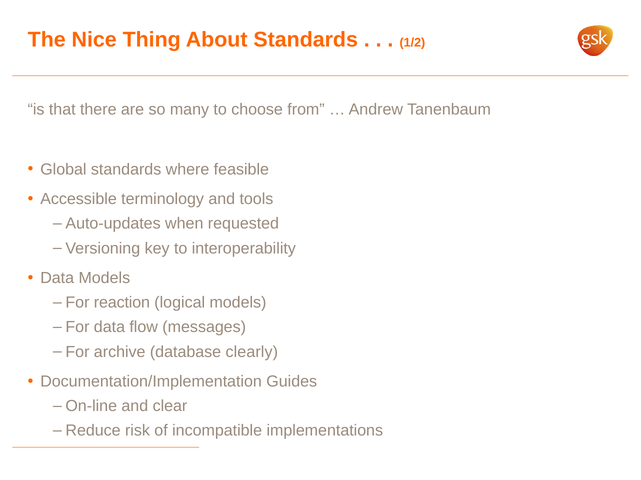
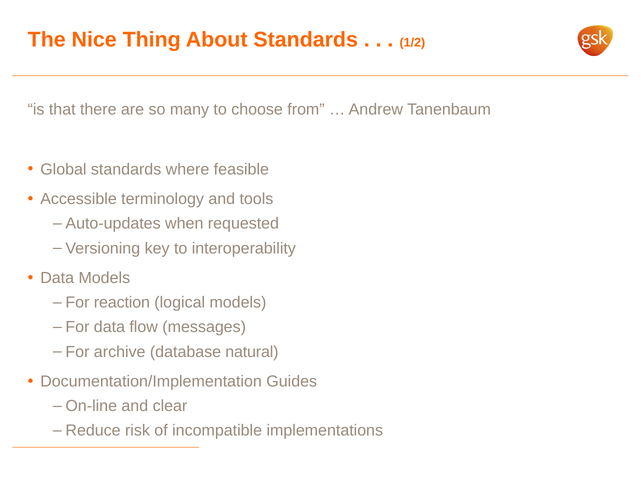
clearly: clearly -> natural (252, 352)
